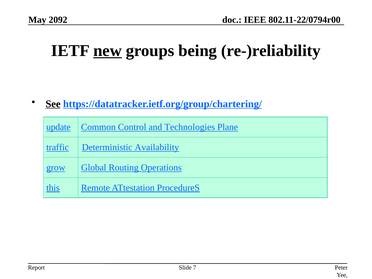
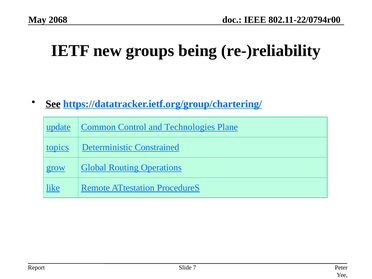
2092: 2092 -> 2068 (58, 20)
new underline: present -> none (108, 51)
traffic: traffic -> topics (58, 147)
Availability: Availability -> Constrained (157, 147)
this: this -> like (53, 188)
